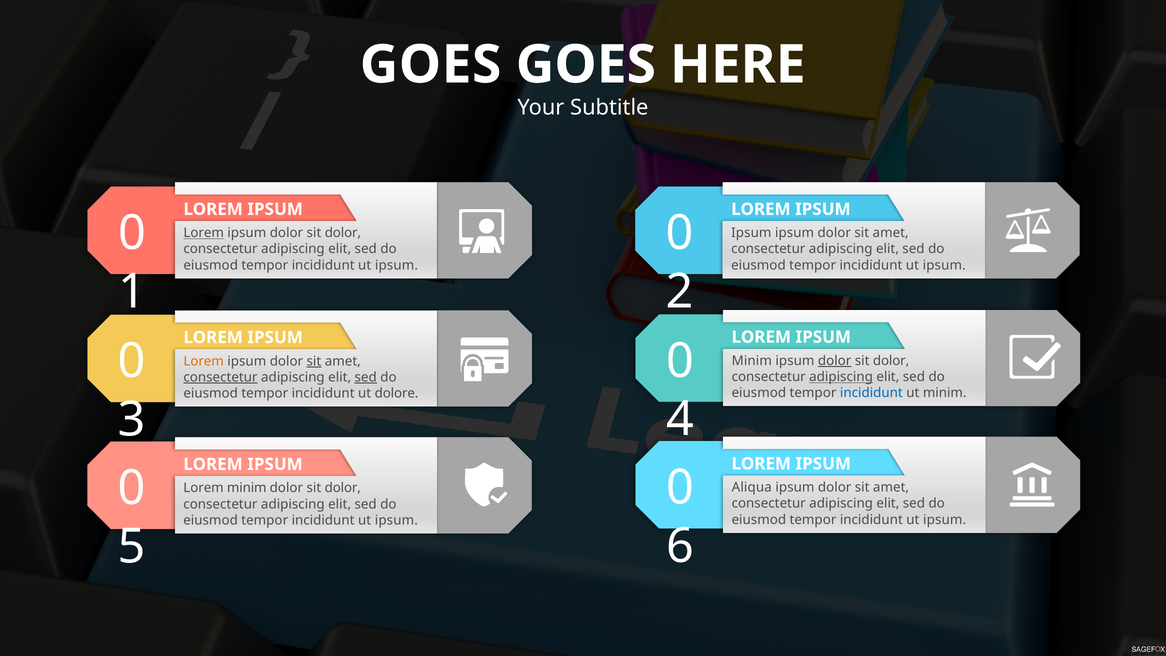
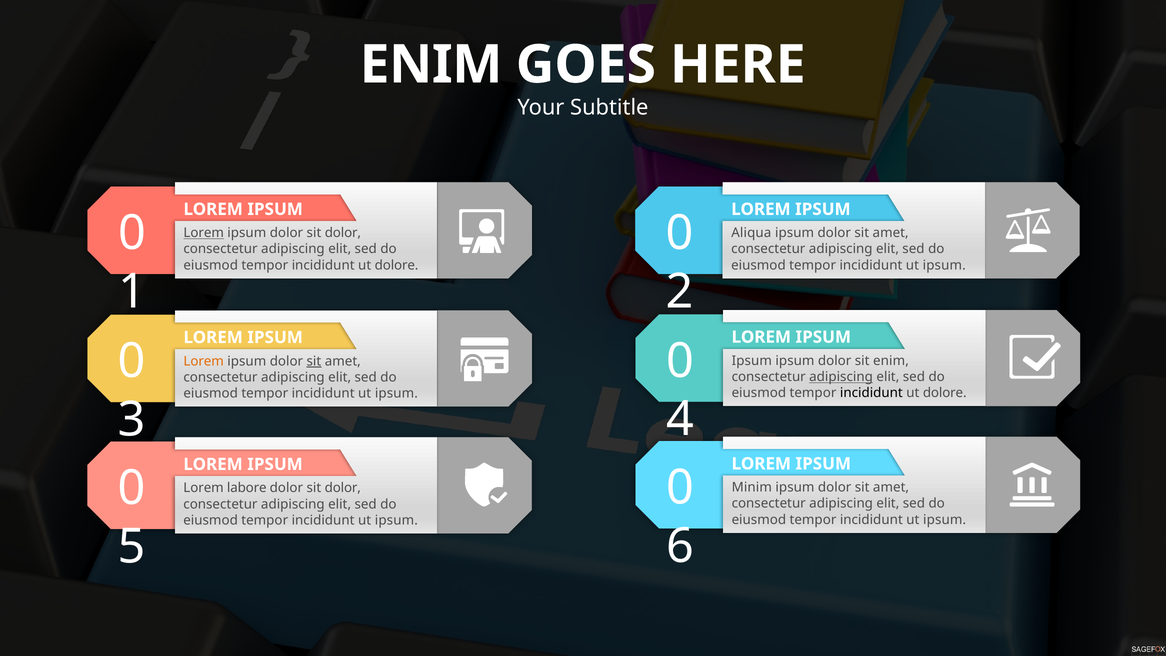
GOES: GOES -> ENIM (431, 65)
Ipsum: Ipsum -> Aliqua (751, 233)
ipsum: ipsum -> dolore (397, 265)
Minim: Minim -> Ipsum (752, 361)
dolor underline: present -> none (835, 361)
dolor: dolor -> enim (891, 361)
consectetur underline: present -> none (220, 377)
sed underline: present -> none (366, 377)
incididunt colour: blue -> black (871, 393)
minim: minim -> dolore (945, 393)
dolore: dolore -> ipsum (396, 393)
Aliqua: Aliqua -> Minim (752, 487)
Lorem minim: minim -> labore (247, 488)
